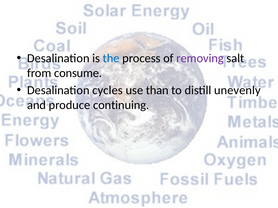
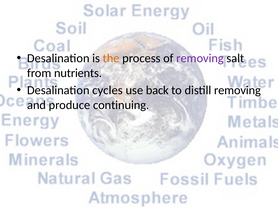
the colour: blue -> orange (111, 58)
consume: consume -> nutrients (78, 73)
than: than -> back (157, 90)
distill unevenly: unevenly -> removing (237, 90)
